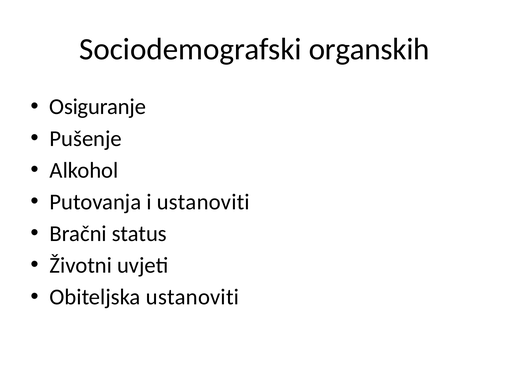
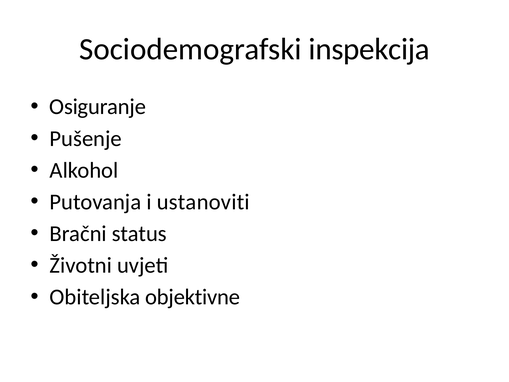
organskih: organskih -> inspekcija (369, 49)
Obiteljska ustanoviti: ustanoviti -> objektivne (193, 297)
